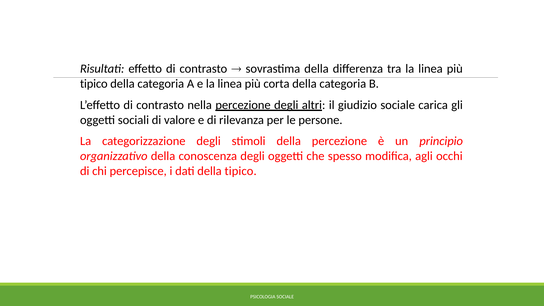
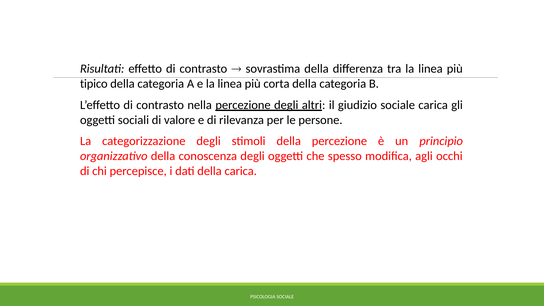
della tipico: tipico -> carica (241, 171)
